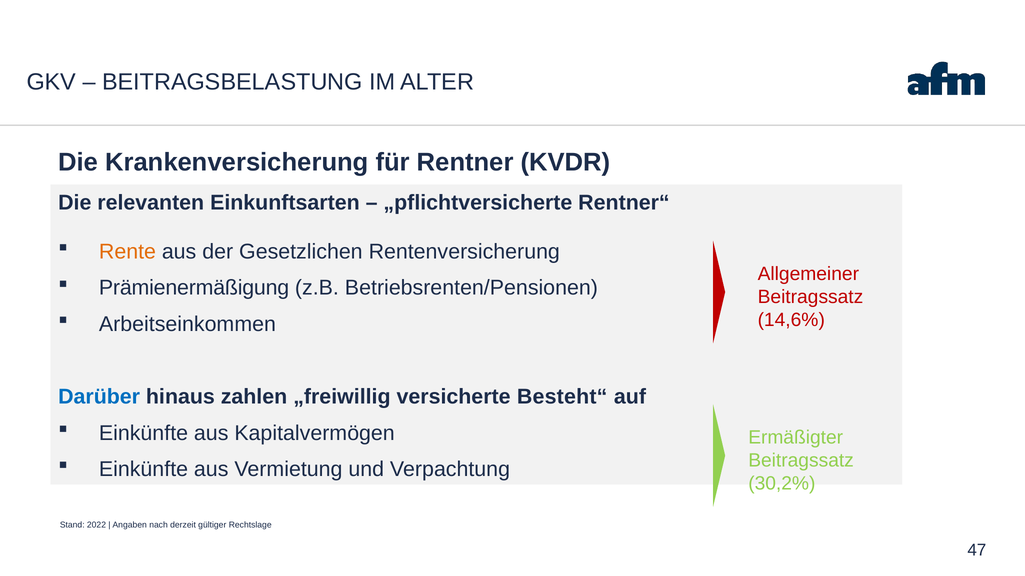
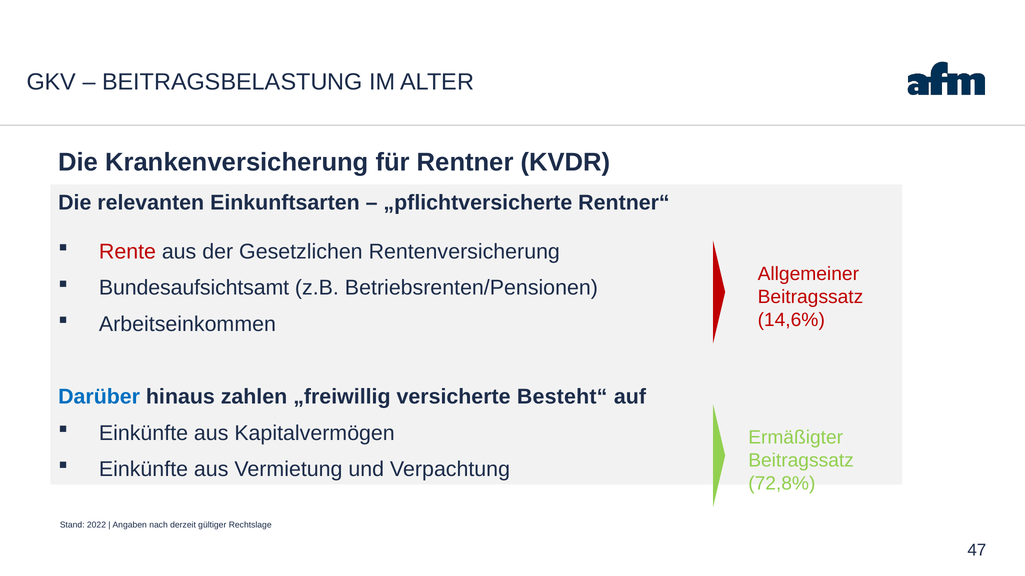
Rente colour: orange -> red (127, 252)
Prämienermäßigung: Prämienermäßigung -> Bundesaufsichtsamt (194, 288)
30,2%: 30,2% -> 72,8% (782, 484)
